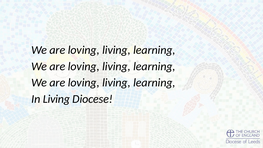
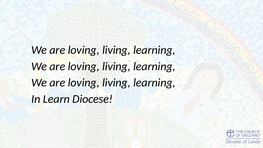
In Living: Living -> Learn (56, 99)
